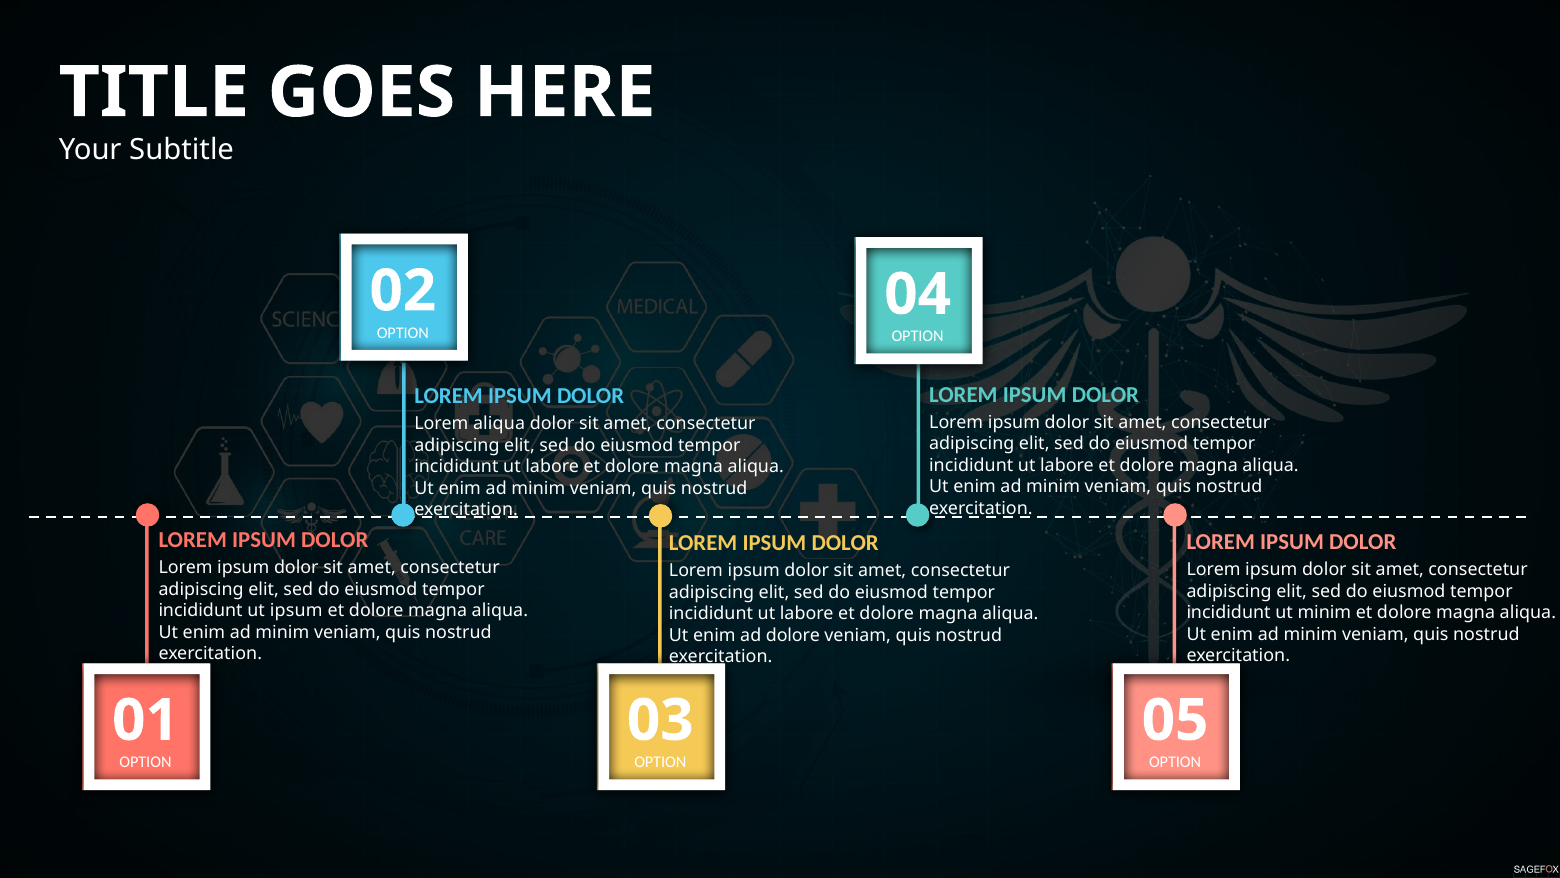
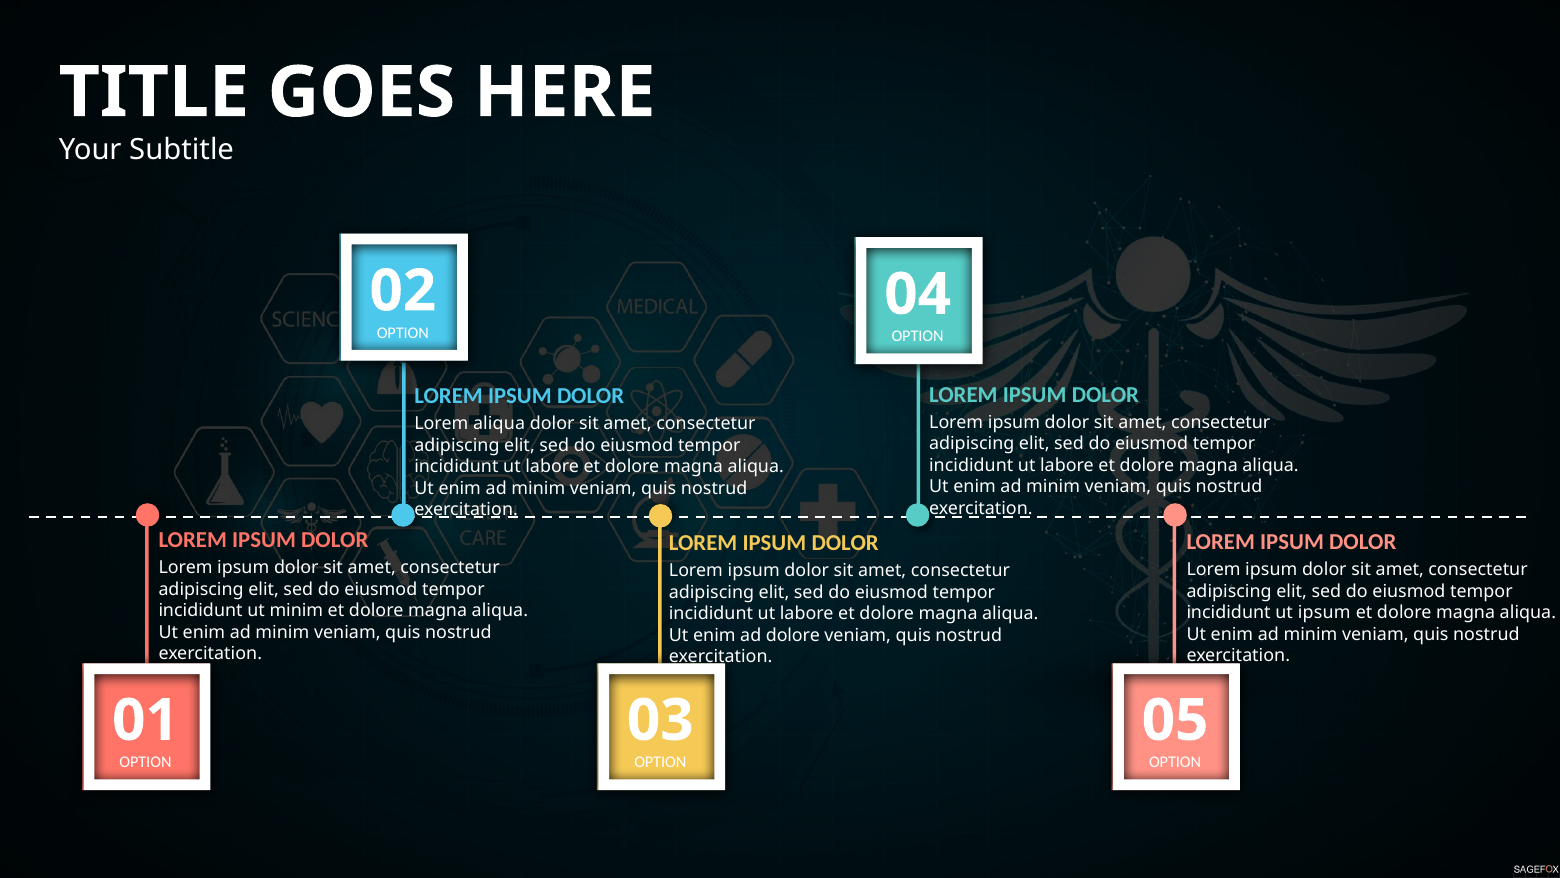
ut ipsum: ipsum -> minim (296, 611)
ut minim: minim -> ipsum (1324, 613)
